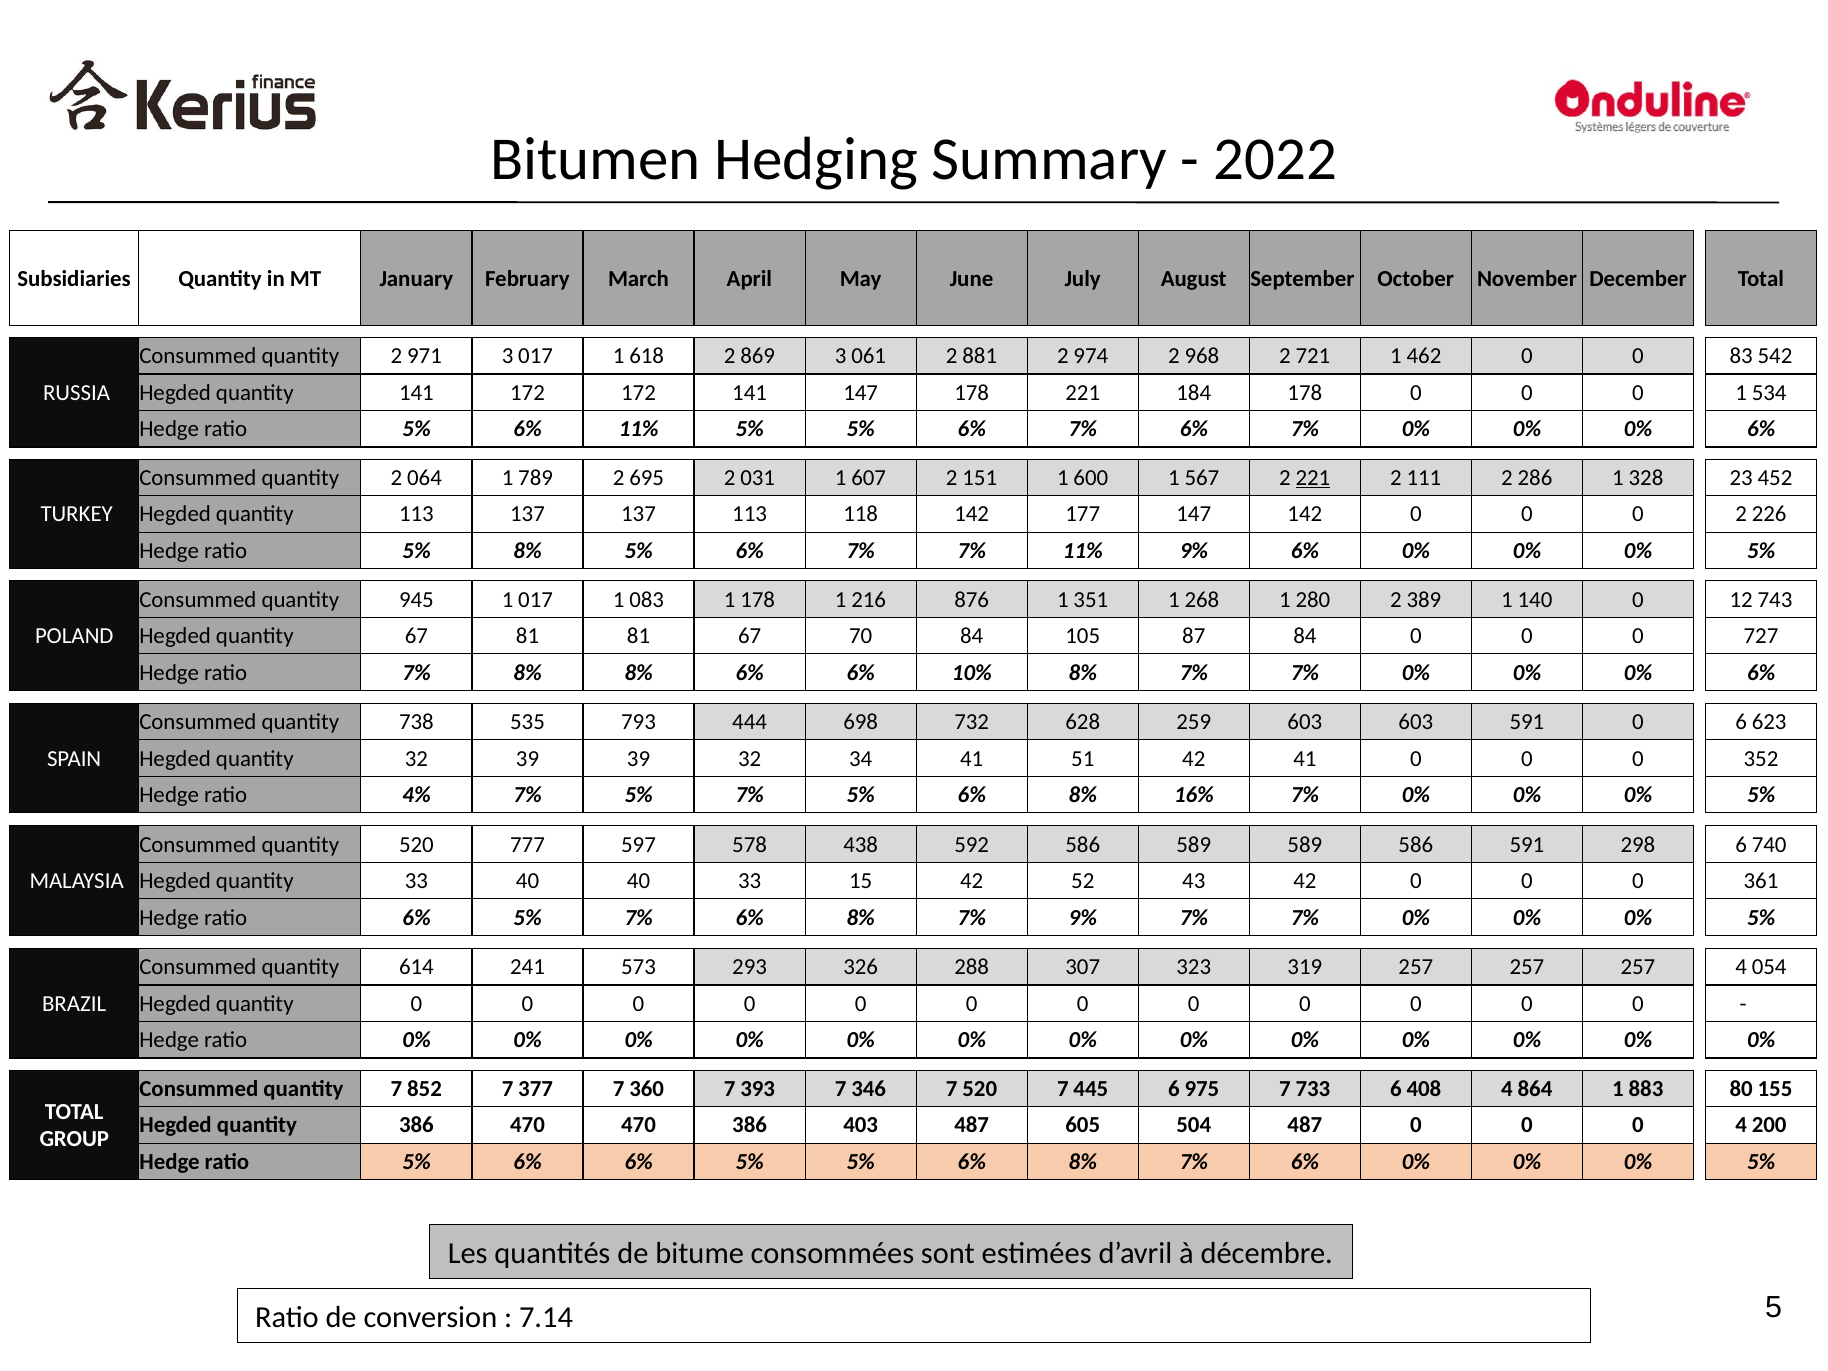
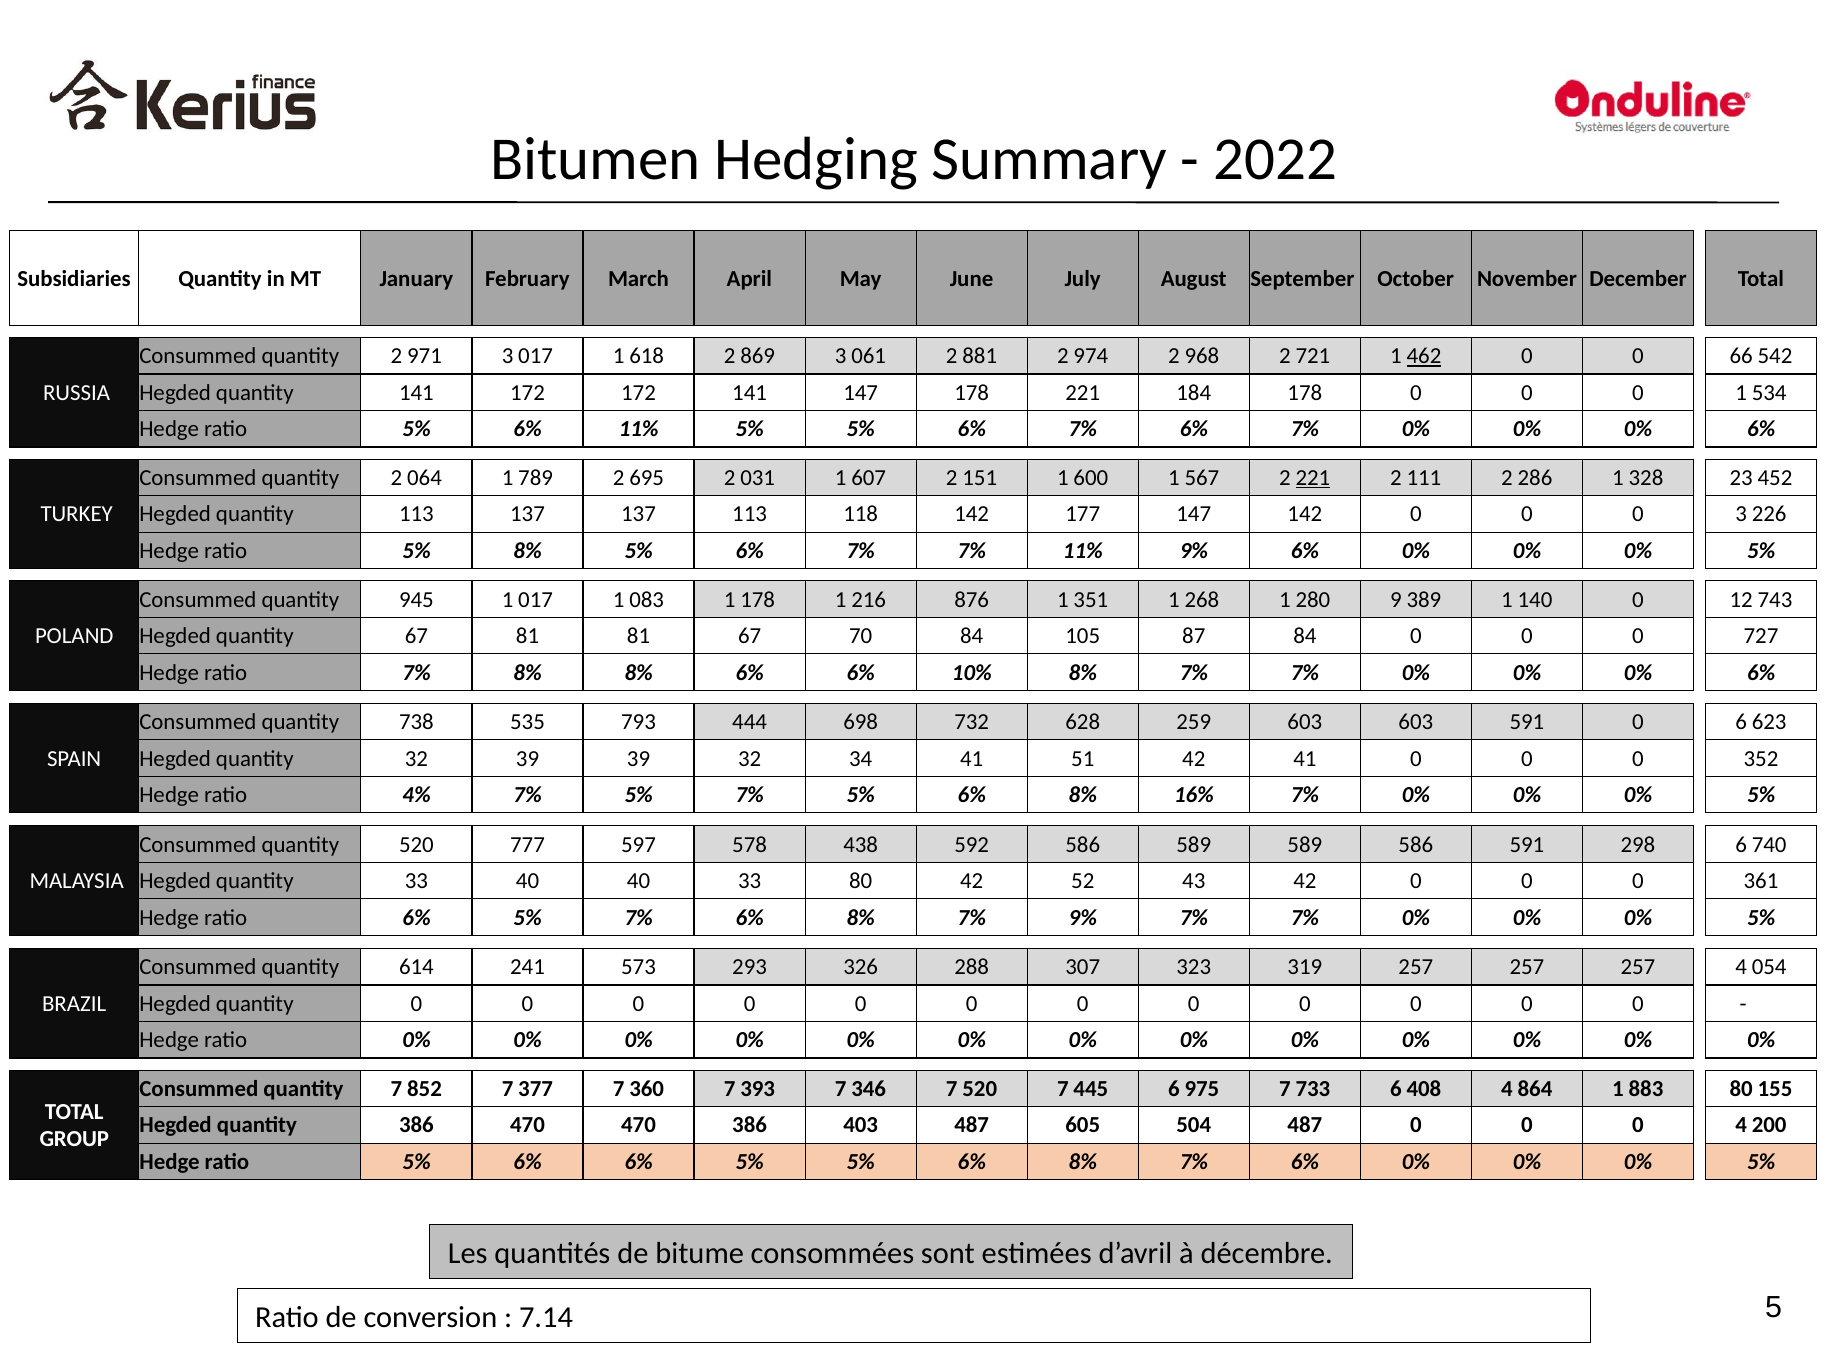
462 underline: none -> present (1424, 356)
83: 83 -> 66 (1741, 356)
0 2: 2 -> 3 (1741, 514)
280 2: 2 -> 9 (1396, 600)
33 15: 15 -> 80 (861, 881)
